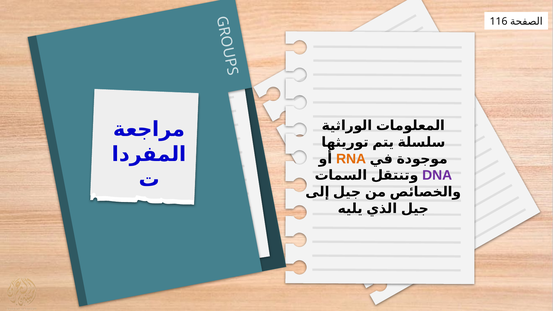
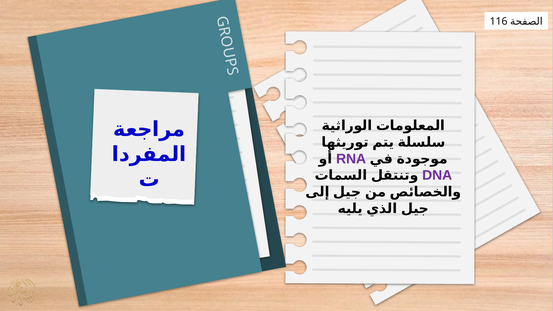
RNA colour: orange -> purple (351, 159)
